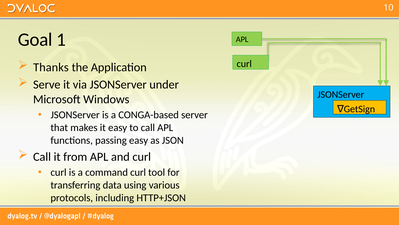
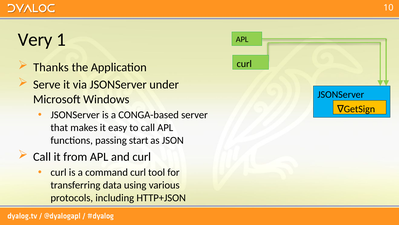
Goal: Goal -> Very (35, 40)
passing easy: easy -> start (139, 140)
